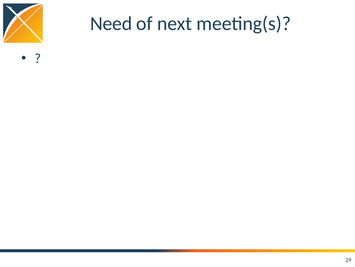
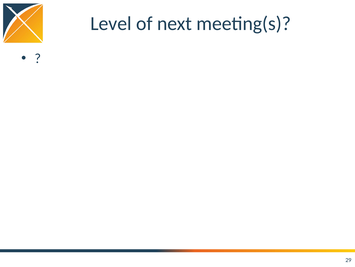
Need: Need -> Level (111, 24)
